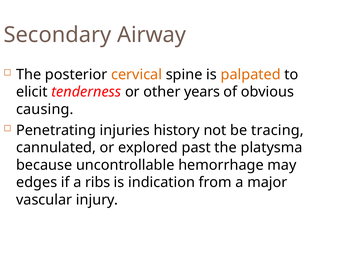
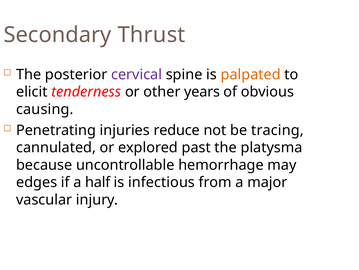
Airway: Airway -> Thrust (151, 35)
cervical colour: orange -> purple (137, 74)
history: history -> reduce (177, 130)
ribs: ribs -> half (98, 182)
indication: indication -> infectious (162, 182)
